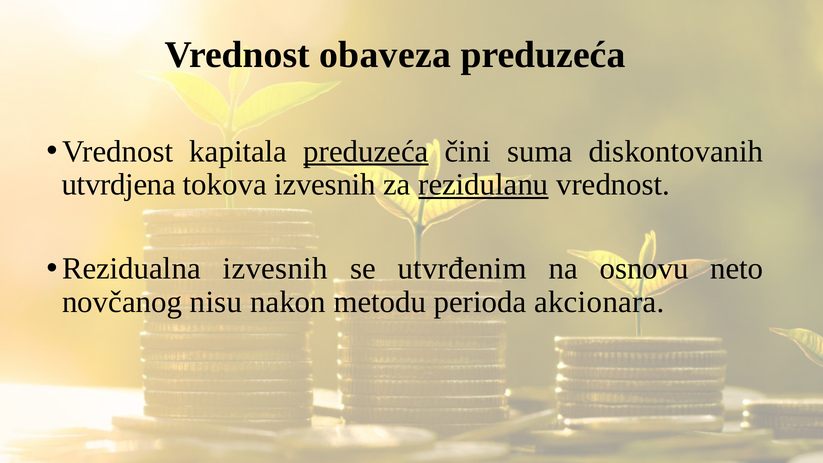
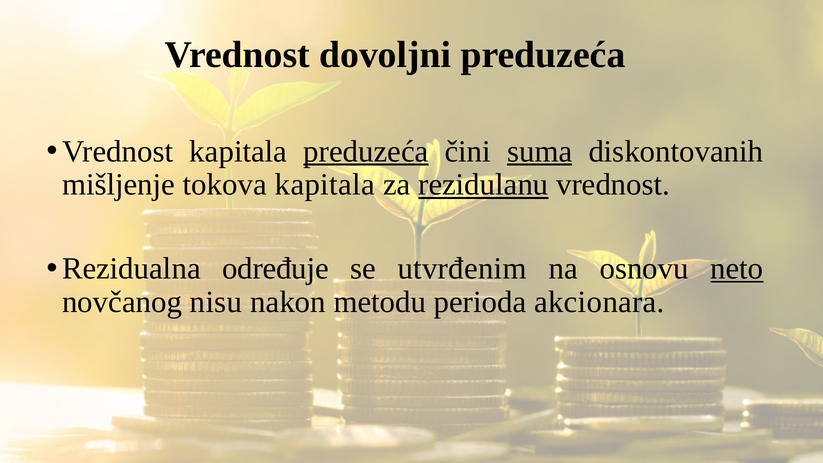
obaveza: obaveza -> dovoljni (385, 55)
suma underline: none -> present (540, 151)
utvrdjena: utvrdjena -> mišljenje (119, 185)
tokova izvesnih: izvesnih -> kapitala (325, 185)
Rezidualna izvesnih: izvesnih -> određuje (275, 268)
neto underline: none -> present (737, 268)
